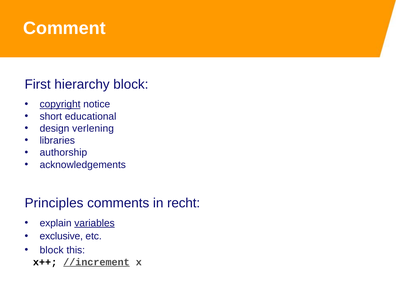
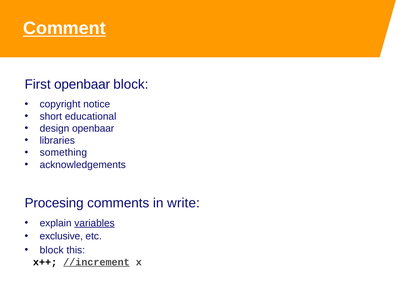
Comment underline: none -> present (64, 28)
First hierarchy: hierarchy -> openbaar (82, 84)
copyright underline: present -> none (60, 104)
design verlening: verlening -> openbaar (93, 129)
authorship: authorship -> something (63, 153)
Principles: Principles -> Procesing (54, 203)
recht: recht -> write (183, 203)
